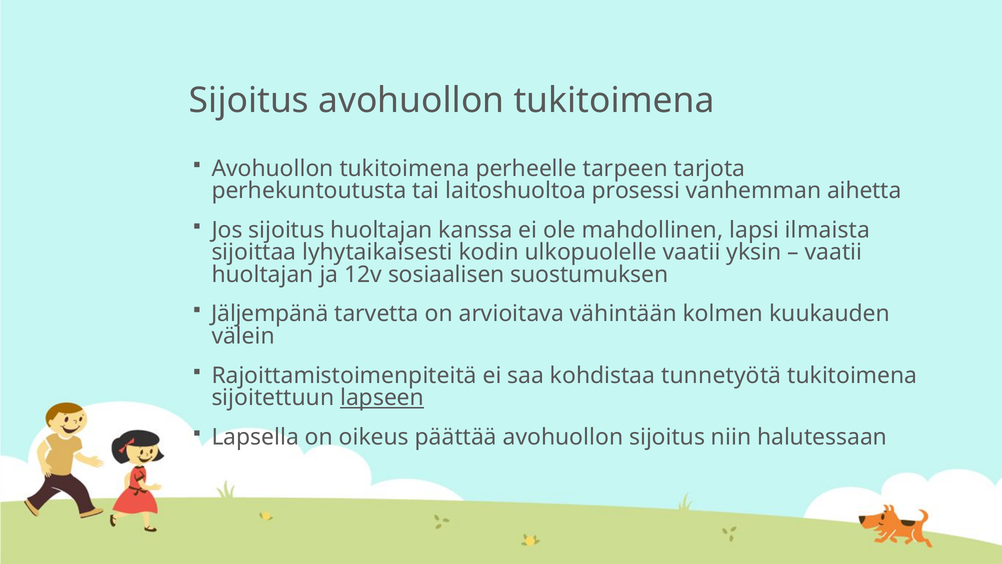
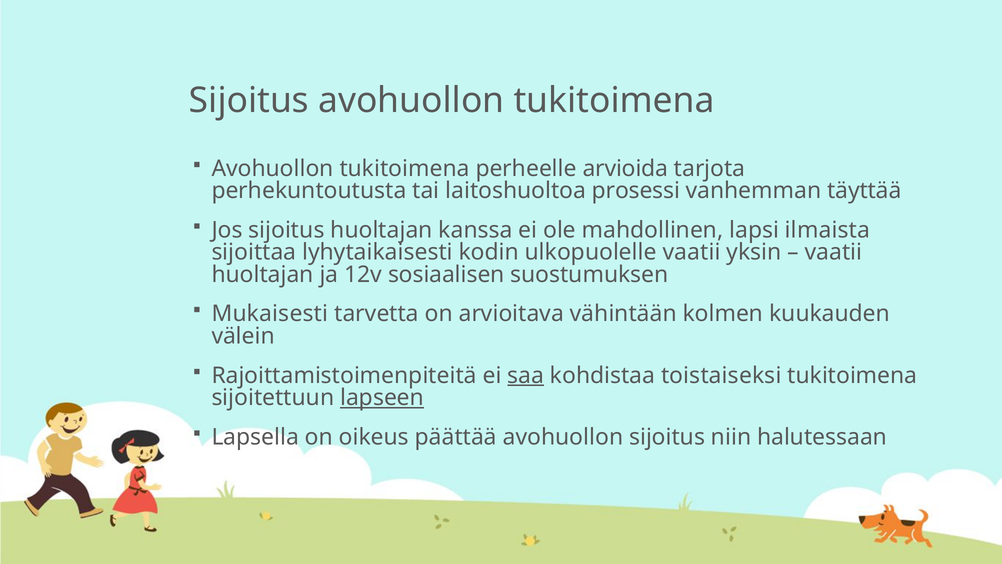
tarpeen: tarpeen -> arvioida (625, 168)
aihetta: aihetta -> täyttää (864, 191)
Jäljempänä: Jäljempänä -> Mukaisesti (270, 314)
saa underline: none -> present (526, 375)
tunnetyötä: tunnetyötä -> toistaiseksi (721, 375)
